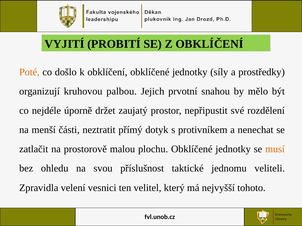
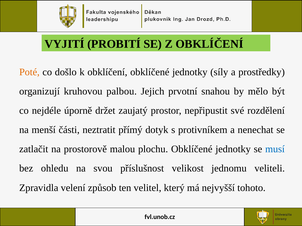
musí colour: orange -> blue (275, 149)
taktické: taktické -> velikost (188, 169)
vesnici: vesnici -> způsob (102, 188)
